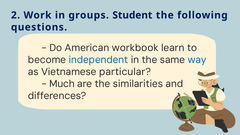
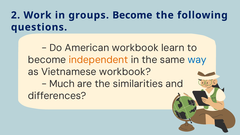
groups Student: Student -> Become (132, 15)
independent colour: blue -> orange (98, 60)
Vietnamese particular: particular -> workbook (125, 72)
